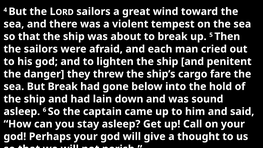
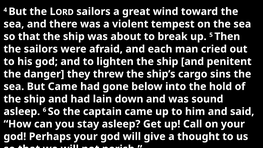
fare: fare -> sins (220, 74)
But Break: Break -> Came (63, 87)
